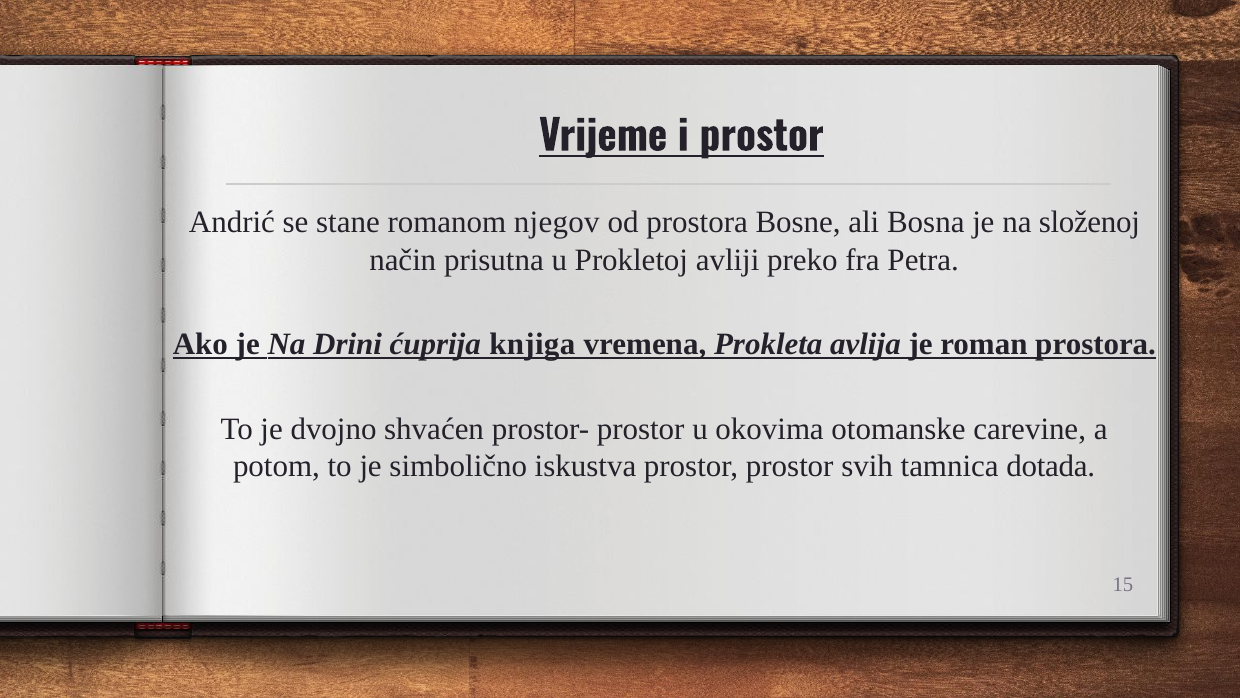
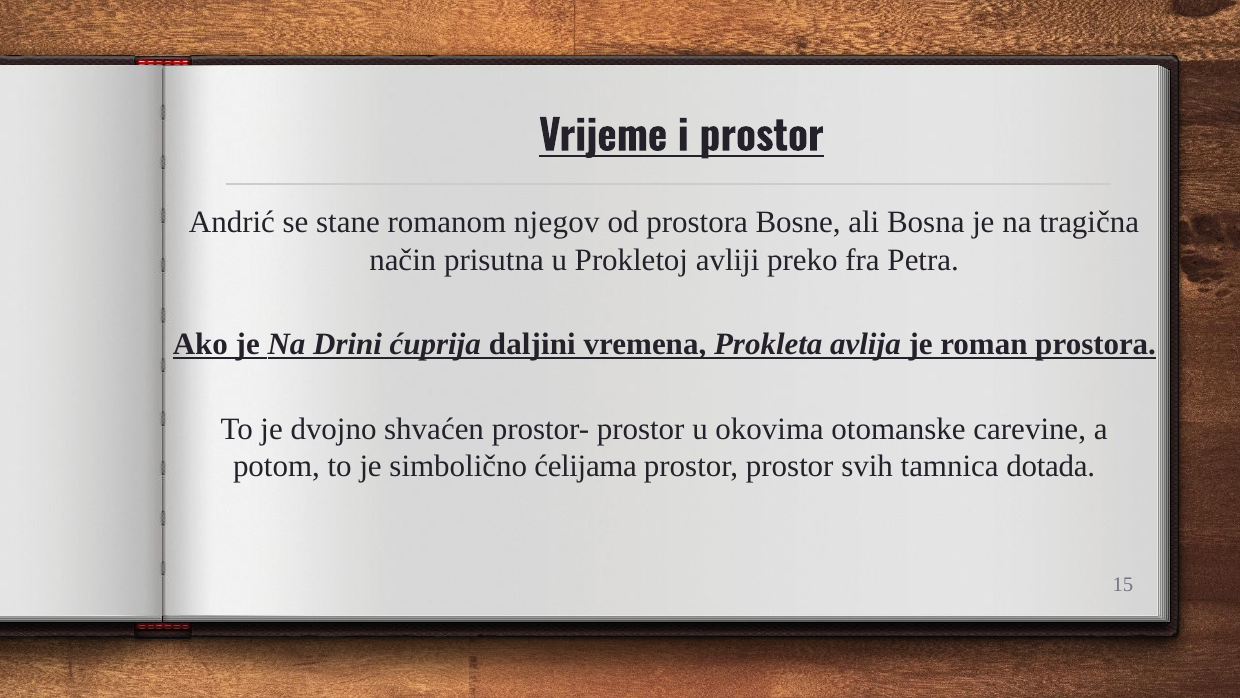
složenoj: složenoj -> tragična (1089, 222)
knjiga: knjiga -> daljini (532, 344)
iskustva: iskustva -> ćelijama (586, 466)
